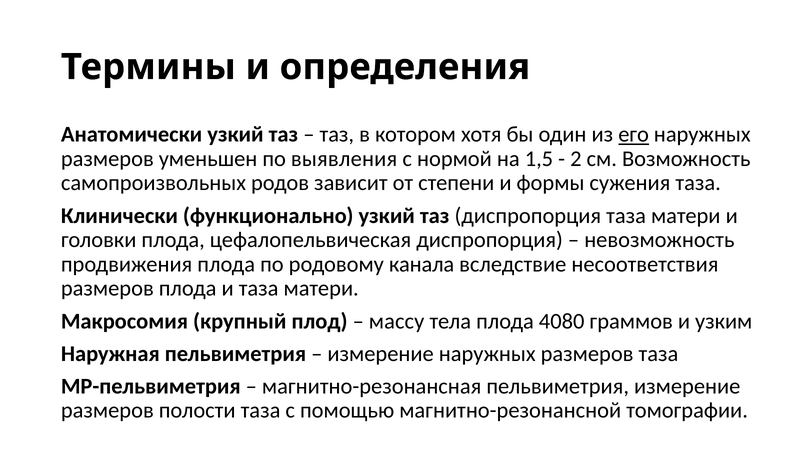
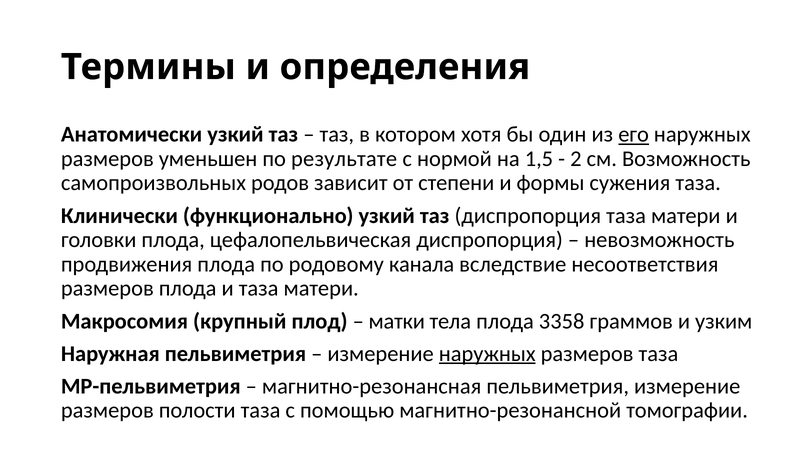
выявления: выявления -> результате (344, 159)
массу: массу -> матки (397, 321)
4080: 4080 -> 3358 (562, 321)
наружных underline: none -> present (487, 354)
